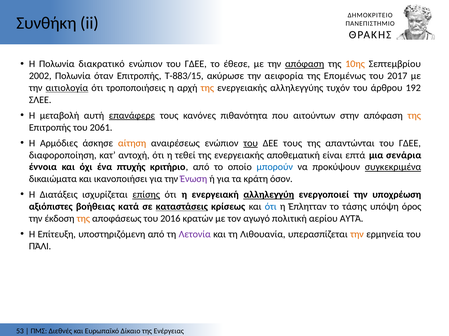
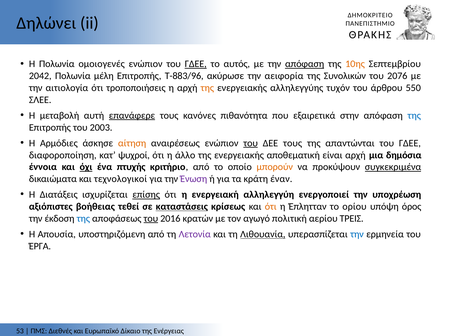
Συνθήκη: Συνθήκη -> Δηλώνει (46, 23)
διακρατικό: διακρατικό -> ομοιογενές (102, 64)
ΓΔΕΕ underline: none -> present (196, 64)
έθεσε: έθεσε -> αυτός (237, 64)
2002: 2002 -> 2042 (40, 76)
όταν: όταν -> μέλη (104, 76)
T-883/15: T-883/15 -> T-883/96 (184, 76)
Επομένως: Επομένως -> Συνολικών (345, 76)
2017: 2017 -> 2076 (397, 76)
αιτιολογία underline: present -> none (67, 88)
192: 192 -> 550 (413, 88)
αιτούντων: αιτούντων -> εξαιρετικά (314, 116)
της colour: orange -> blue (414, 116)
2061: 2061 -> 2003 (101, 128)
αντοχή: αντοχή -> ψυχροί (134, 155)
τεθεί: τεθεί -> άλλο (185, 155)
είναι επτά: επτά -> αρχή (355, 155)
σενάρια: σενάρια -> δημόσια (404, 155)
όχι underline: none -> present (86, 167)
μπορούν colour: blue -> orange (275, 167)
ικανοποιήσει: ικανοποιήσει -> τεχνολογικοί (121, 179)
όσον: όσον -> έναν (281, 179)
αλληλεγγύη underline: present -> none (269, 195)
κατά: κατά -> τεθεί (129, 207)
ότι colour: blue -> orange (271, 207)
τάσης: τάσης -> ορίου (354, 207)
της colour: orange -> blue (83, 219)
του underline: none -> present (151, 219)
ΑΥΤΆ: ΑΥΤΆ -> ΤΡΕΙΣ (352, 219)
Επίτευξη: Επίτευξη -> Απουσία (57, 235)
Λιθουανία underline: none -> present (263, 235)
την colour: orange -> blue (357, 235)
ΠΆΛΙ: ΠΆΛΙ -> ΈΡΓΑ (40, 247)
